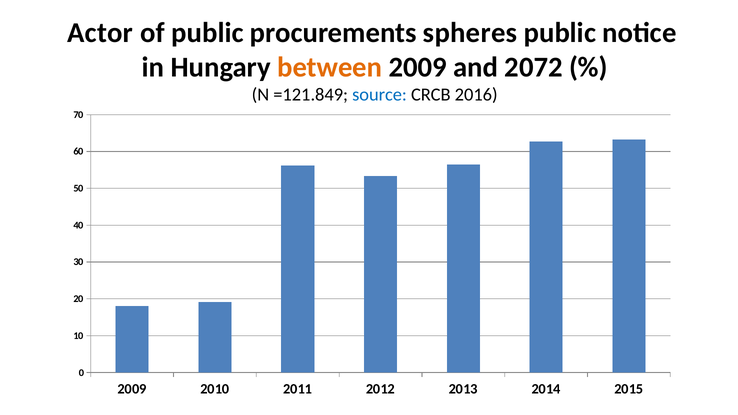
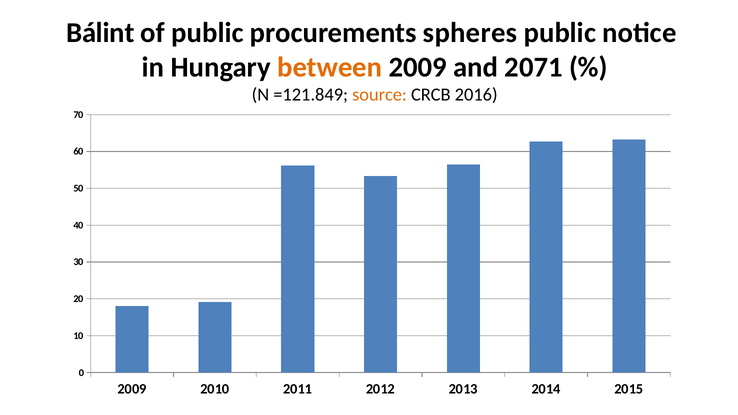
Actor: Actor -> Bálint (100, 33)
2072: 2072 -> 2071 (534, 67)
source colour: blue -> orange (380, 95)
